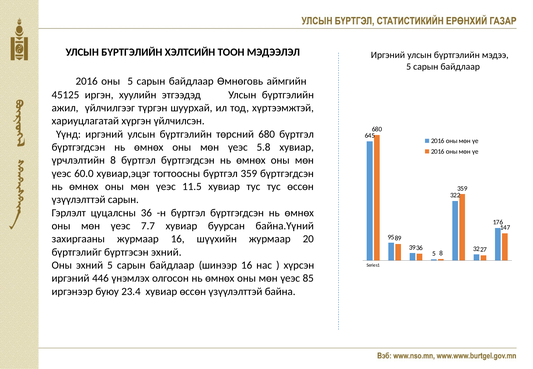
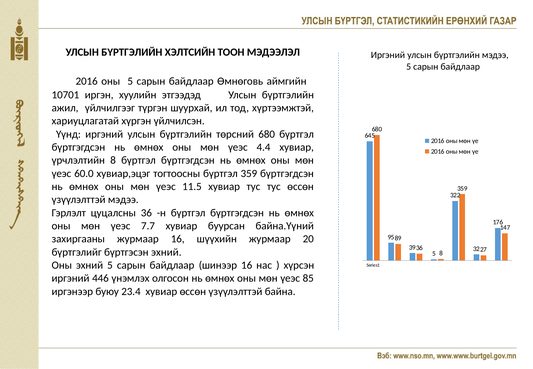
45125: 45125 -> 10701 (65, 95)
5.8: 5.8 -> 4.4 (264, 147)
үзүүлэлттэй сарын: сарын -> мэдээ (123, 200)
